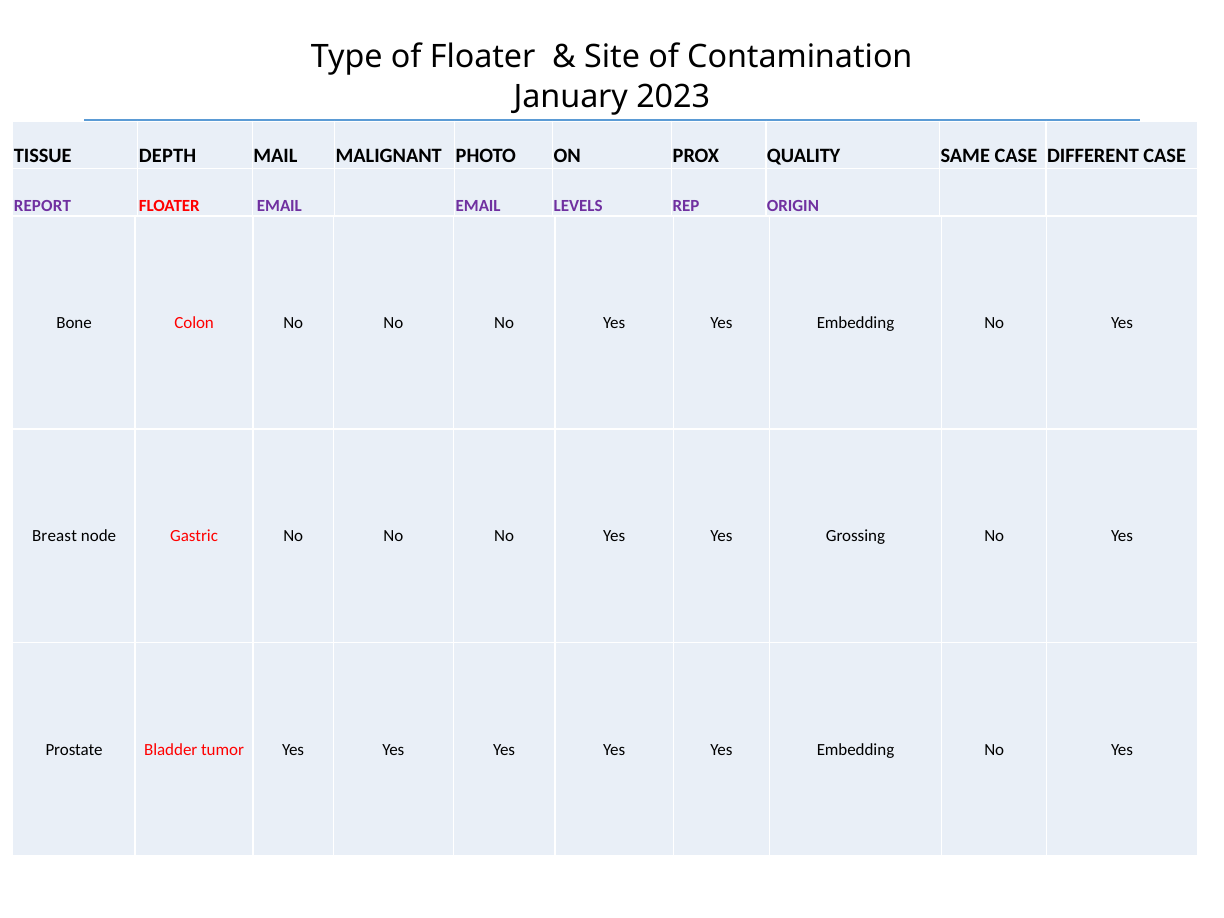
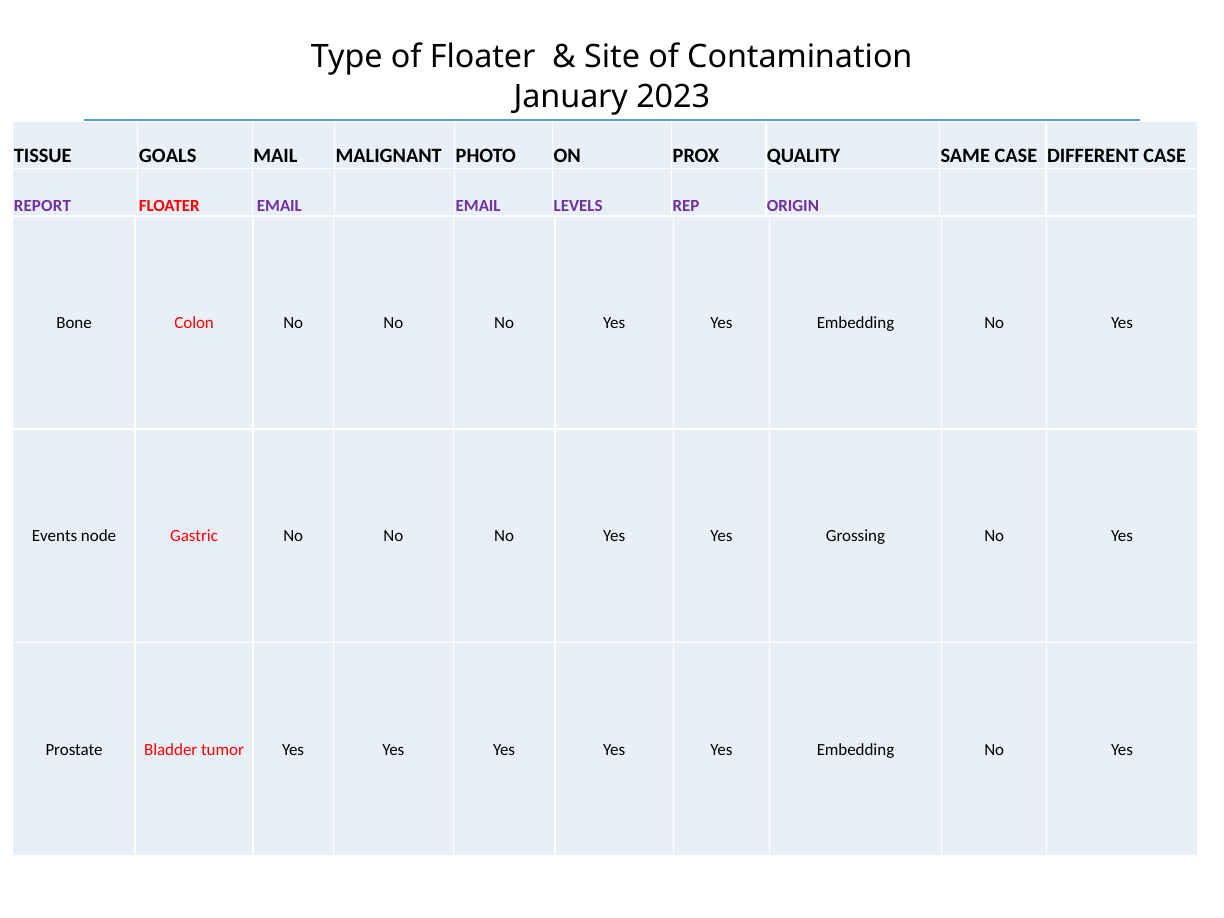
DEPTH: DEPTH -> GOALS (168, 156)
Breast: Breast -> Events (55, 536)
